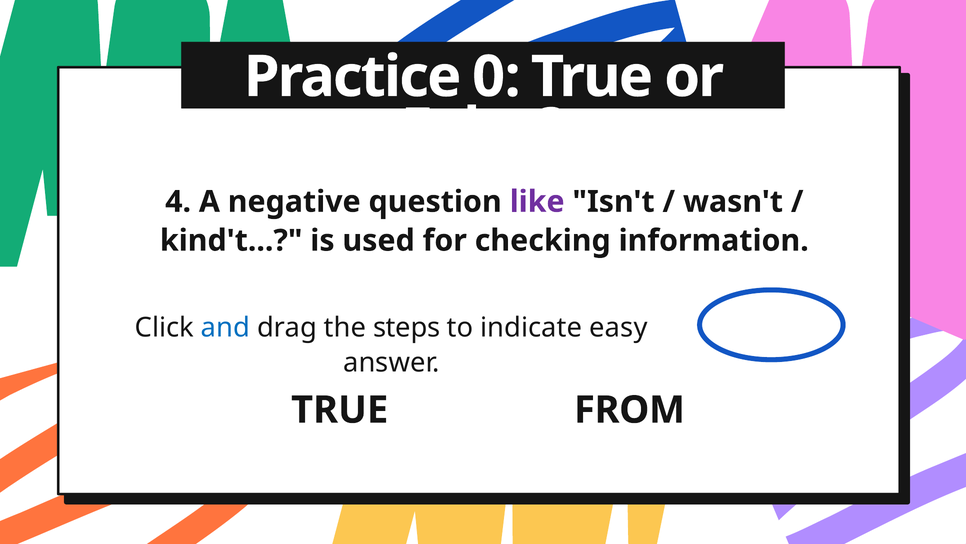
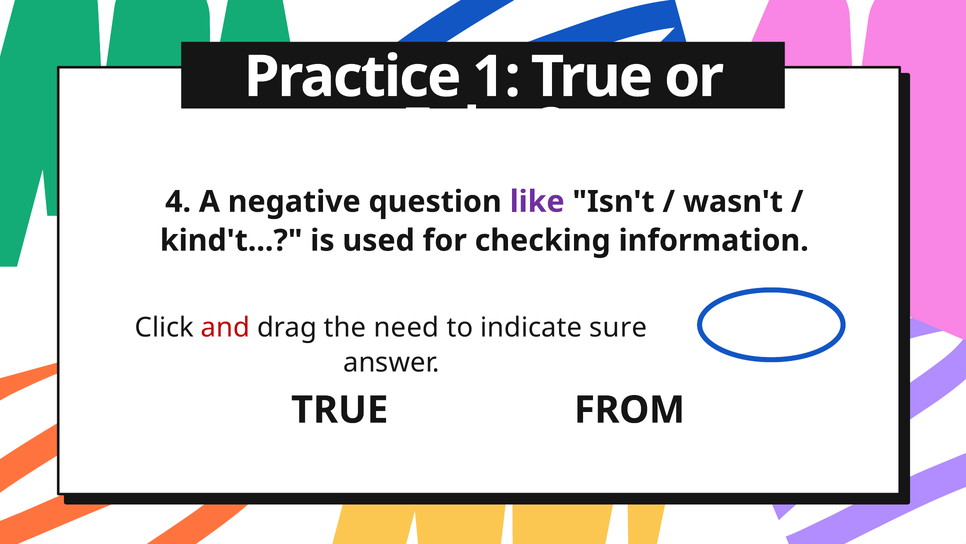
0: 0 -> 1 (496, 77)
and colour: blue -> red (225, 327)
steps: steps -> need (406, 327)
easy: easy -> sure (618, 327)
